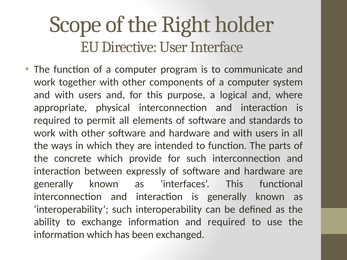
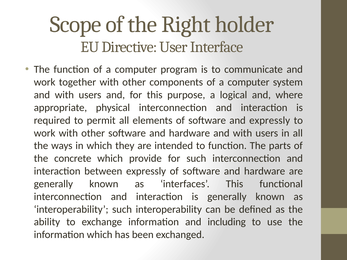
and standards: standards -> expressly (270, 120)
and required: required -> including (227, 222)
